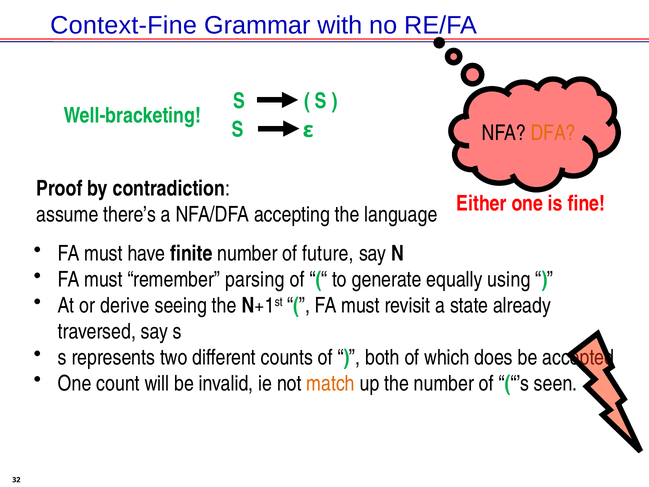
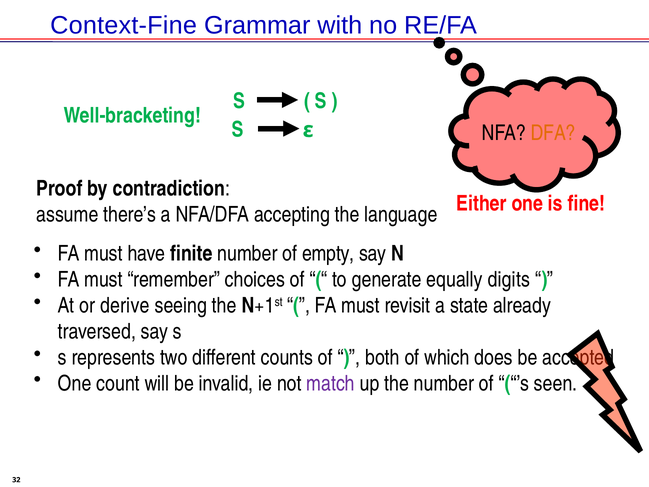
future: future -> empty (328, 253)
parsing: parsing -> choices (255, 279)
using: using -> digits (509, 279)
match colour: orange -> purple (331, 383)
